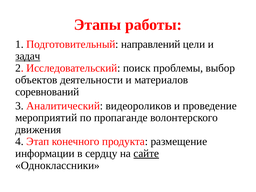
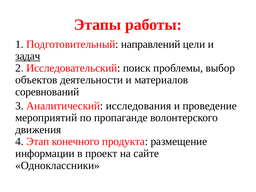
видеороликов: видеороликов -> исследования (139, 106)
сердцу: сердцу -> проект (101, 153)
сайте underline: present -> none (146, 153)
